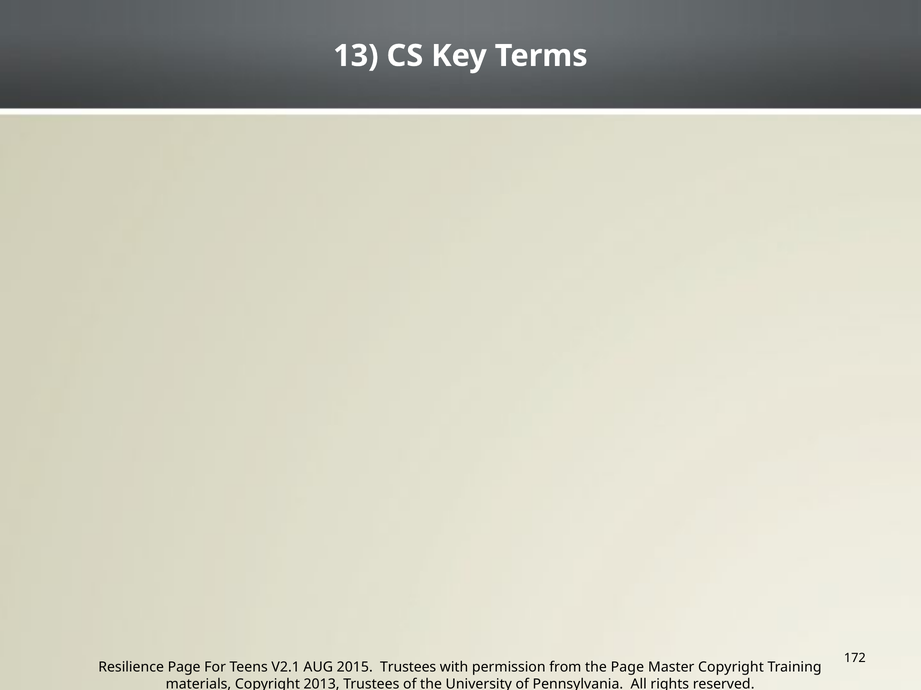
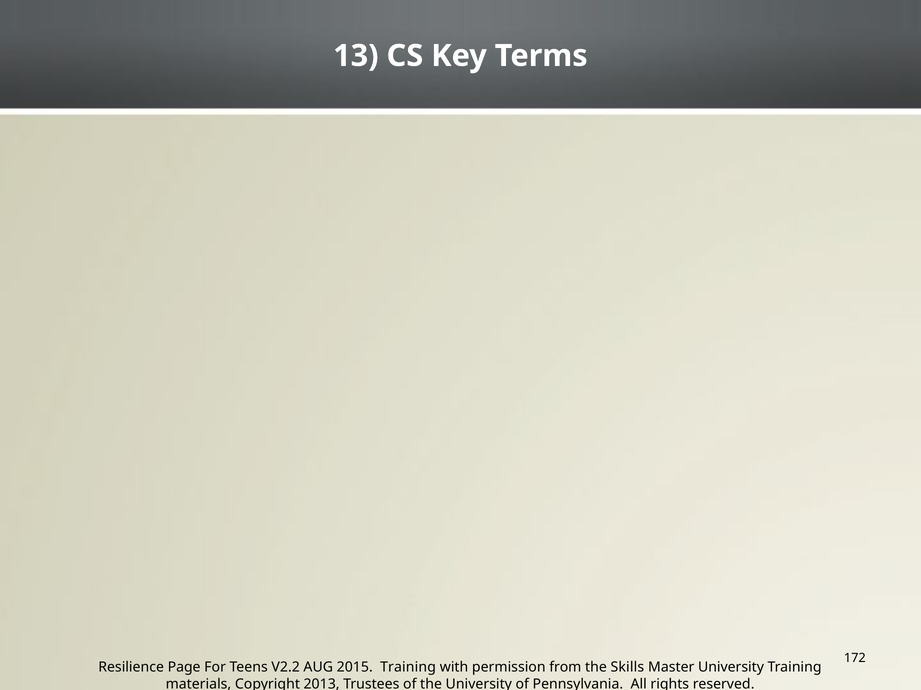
V2.1: V2.1 -> V2.2 (286, 668)
2015 Trustees: Trustees -> Training (408, 668)
the Page: Page -> Skills (627, 668)
Master Copyright: Copyright -> University (731, 668)
